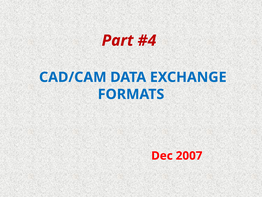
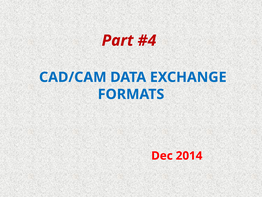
2007: 2007 -> 2014 (189, 155)
